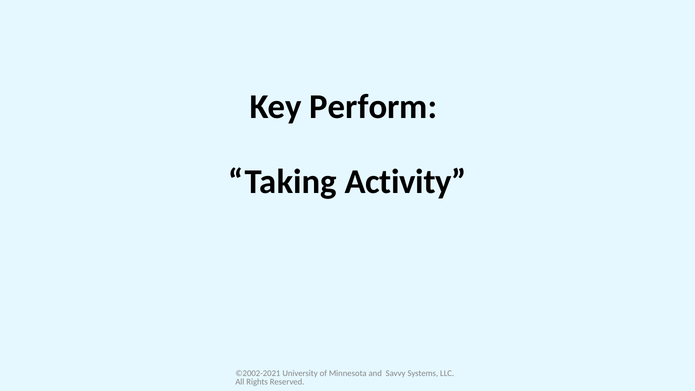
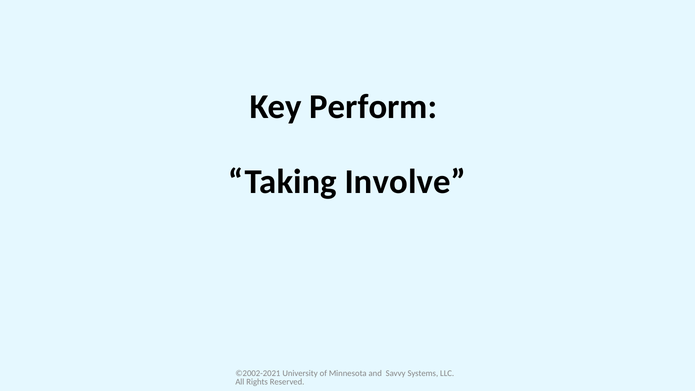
Activity: Activity -> Involve (405, 182)
